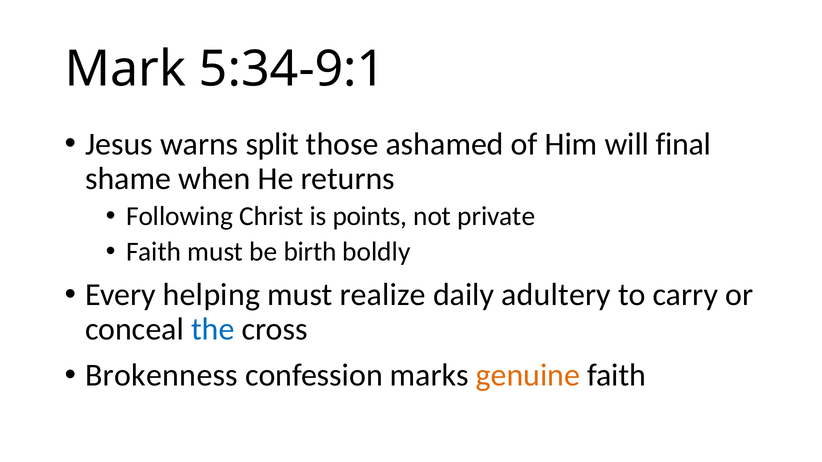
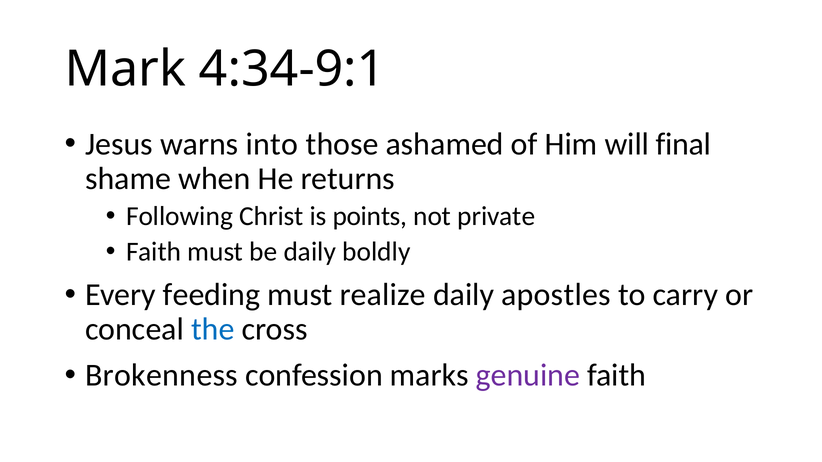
5:34-9:1: 5:34-9:1 -> 4:34-9:1 (292, 69)
split: split -> into (272, 144)
be birth: birth -> daily (310, 252)
helping: helping -> feeding (212, 295)
adultery: adultery -> apostles (556, 295)
genuine colour: orange -> purple (528, 376)
